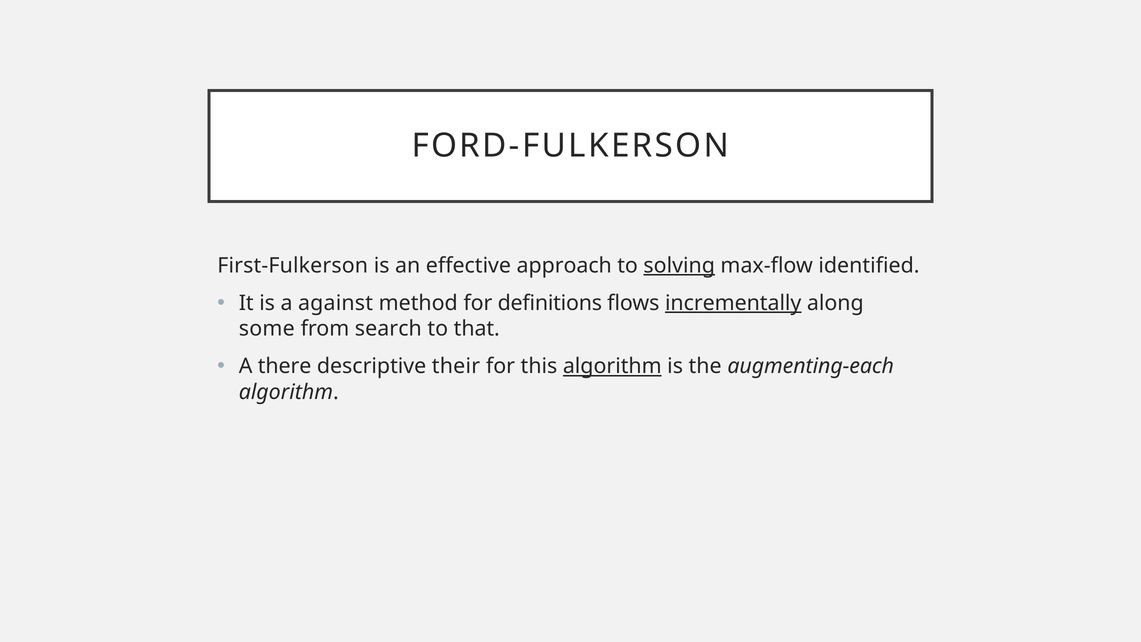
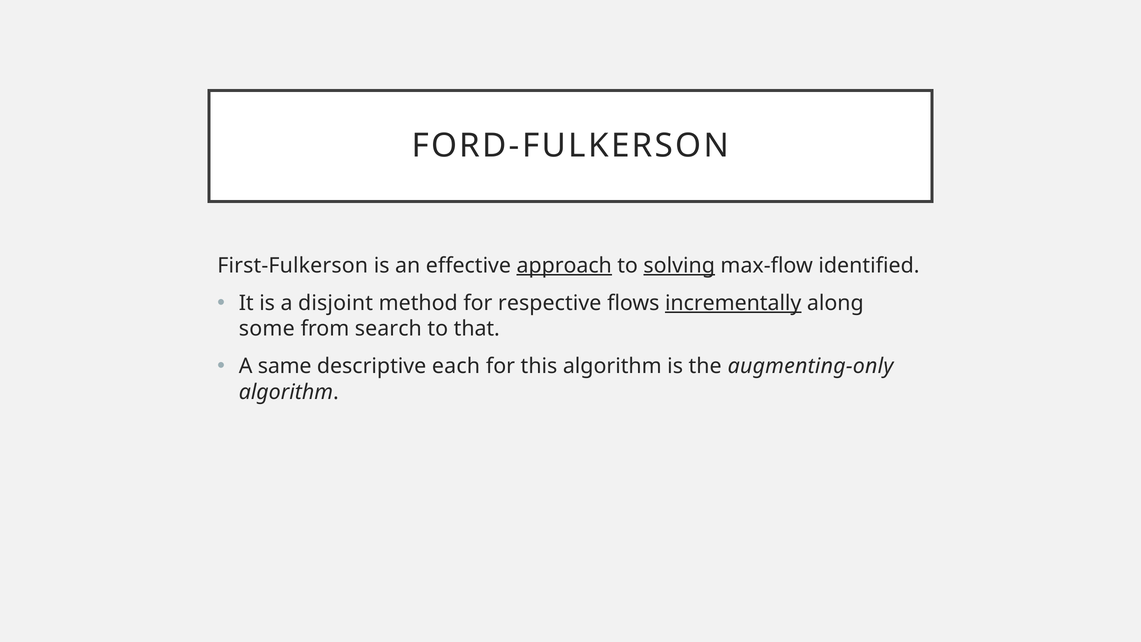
approach underline: none -> present (564, 265)
against: against -> disjoint (336, 303)
definitions: definitions -> respective (550, 303)
there: there -> same (285, 366)
their: their -> each (456, 366)
algorithm underline: present -> none (612, 366)
augmenting-each: augmenting-each -> augmenting-only (811, 366)
